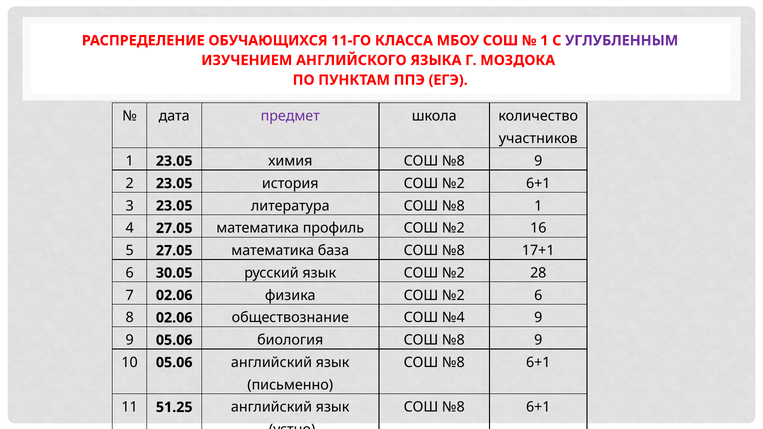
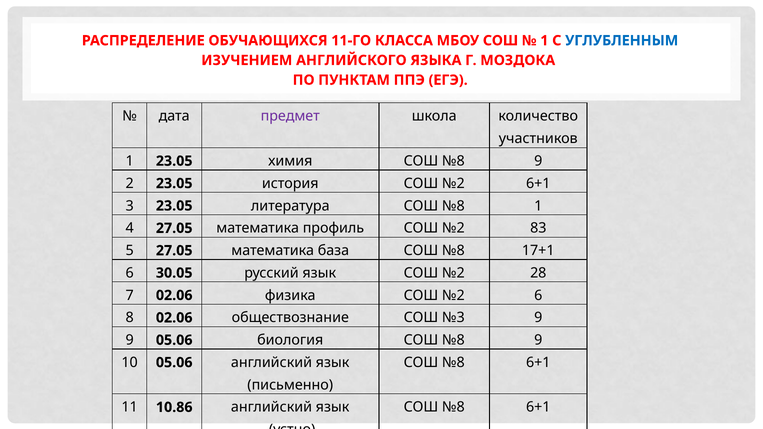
УГЛУБЛЕННЫМ colour: purple -> blue (622, 41)
16: 16 -> 83 (538, 228)
№4: №4 -> №3 (453, 318)
51.25: 51.25 -> 10.86 (174, 407)
